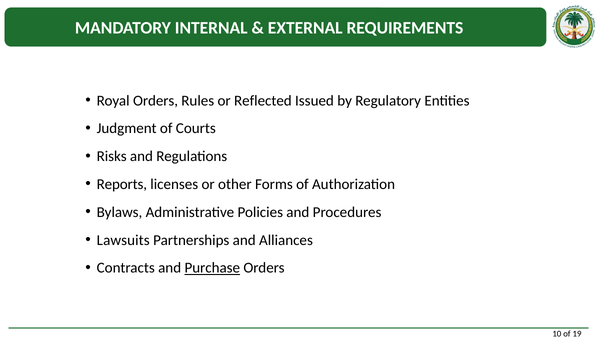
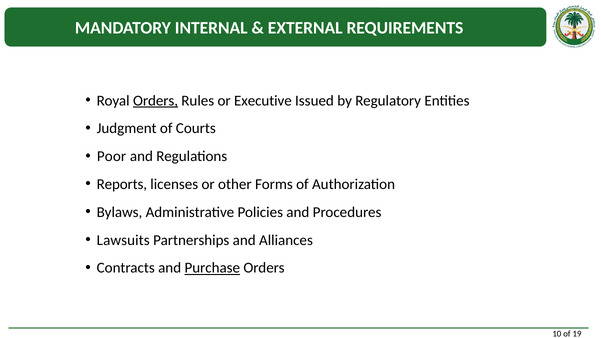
Orders underline: none -> present (156, 101)
Reflected: Reflected -> Executive (263, 101)
Risks: Risks -> Poor (112, 156)
